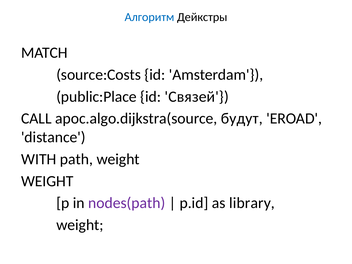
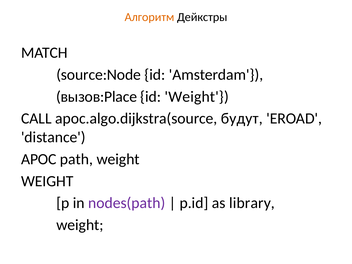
Алгоритм colour: blue -> orange (149, 17)
source:Costs: source:Costs -> source:Node (99, 75)
public:Place: public:Place -> вызов:Place (97, 97)
id Связей: Связей -> Weight (197, 97)
WITH: WITH -> APOC (39, 159)
